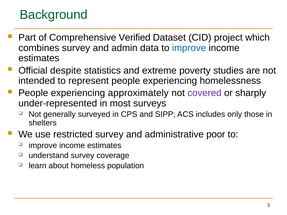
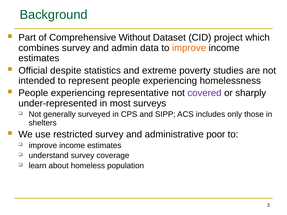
Verified: Verified -> Without (135, 38)
improve colour: blue -> orange (189, 48)
approximately: approximately -> representative (138, 93)
